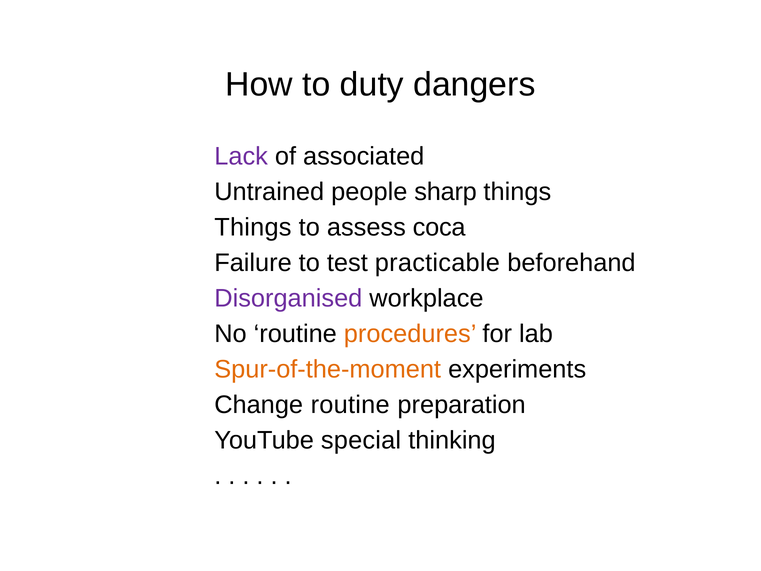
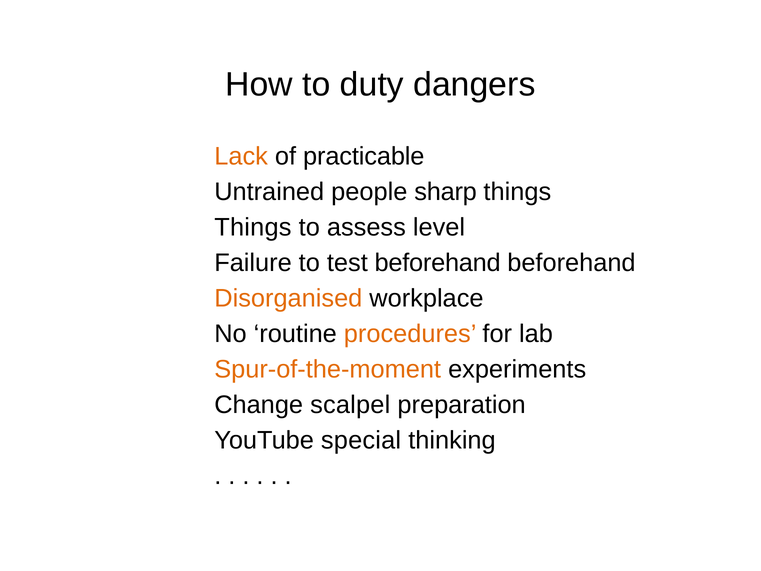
Lack colour: purple -> orange (241, 156)
associated: associated -> practicable (364, 156)
coca: coca -> level (439, 227)
test practicable: practicable -> beforehand (438, 263)
Disorganised colour: purple -> orange (288, 298)
Change routine: routine -> scalpel (350, 405)
